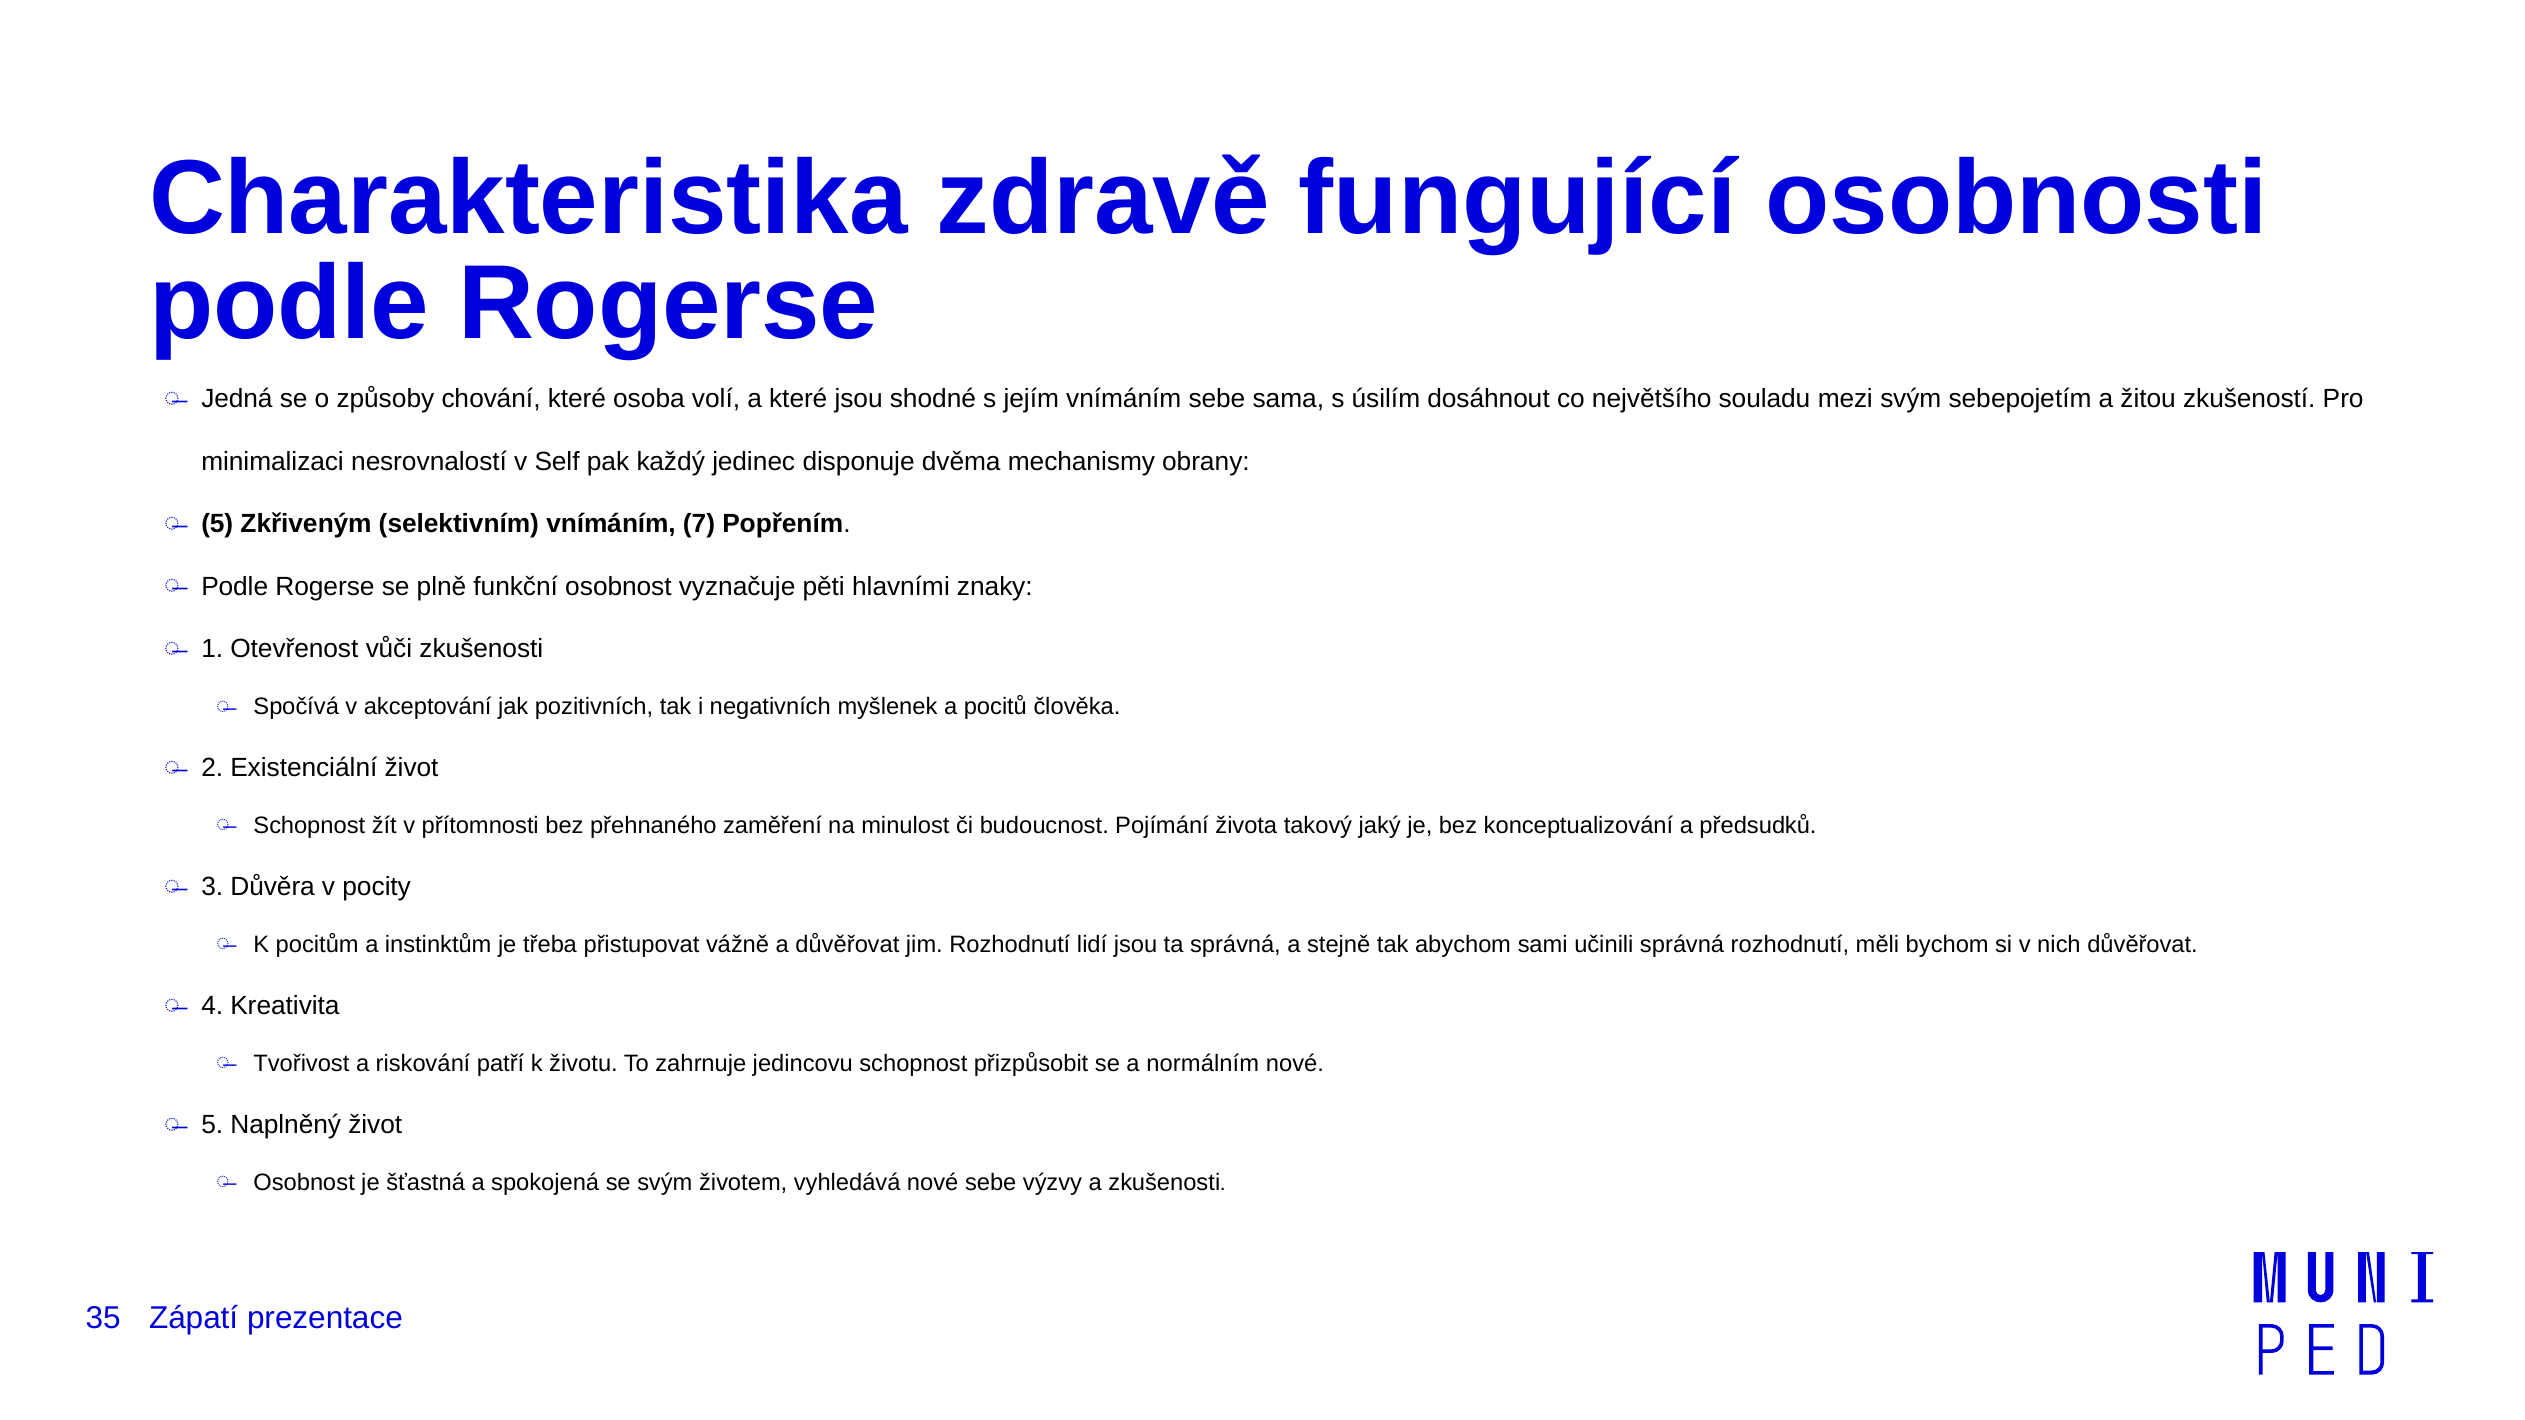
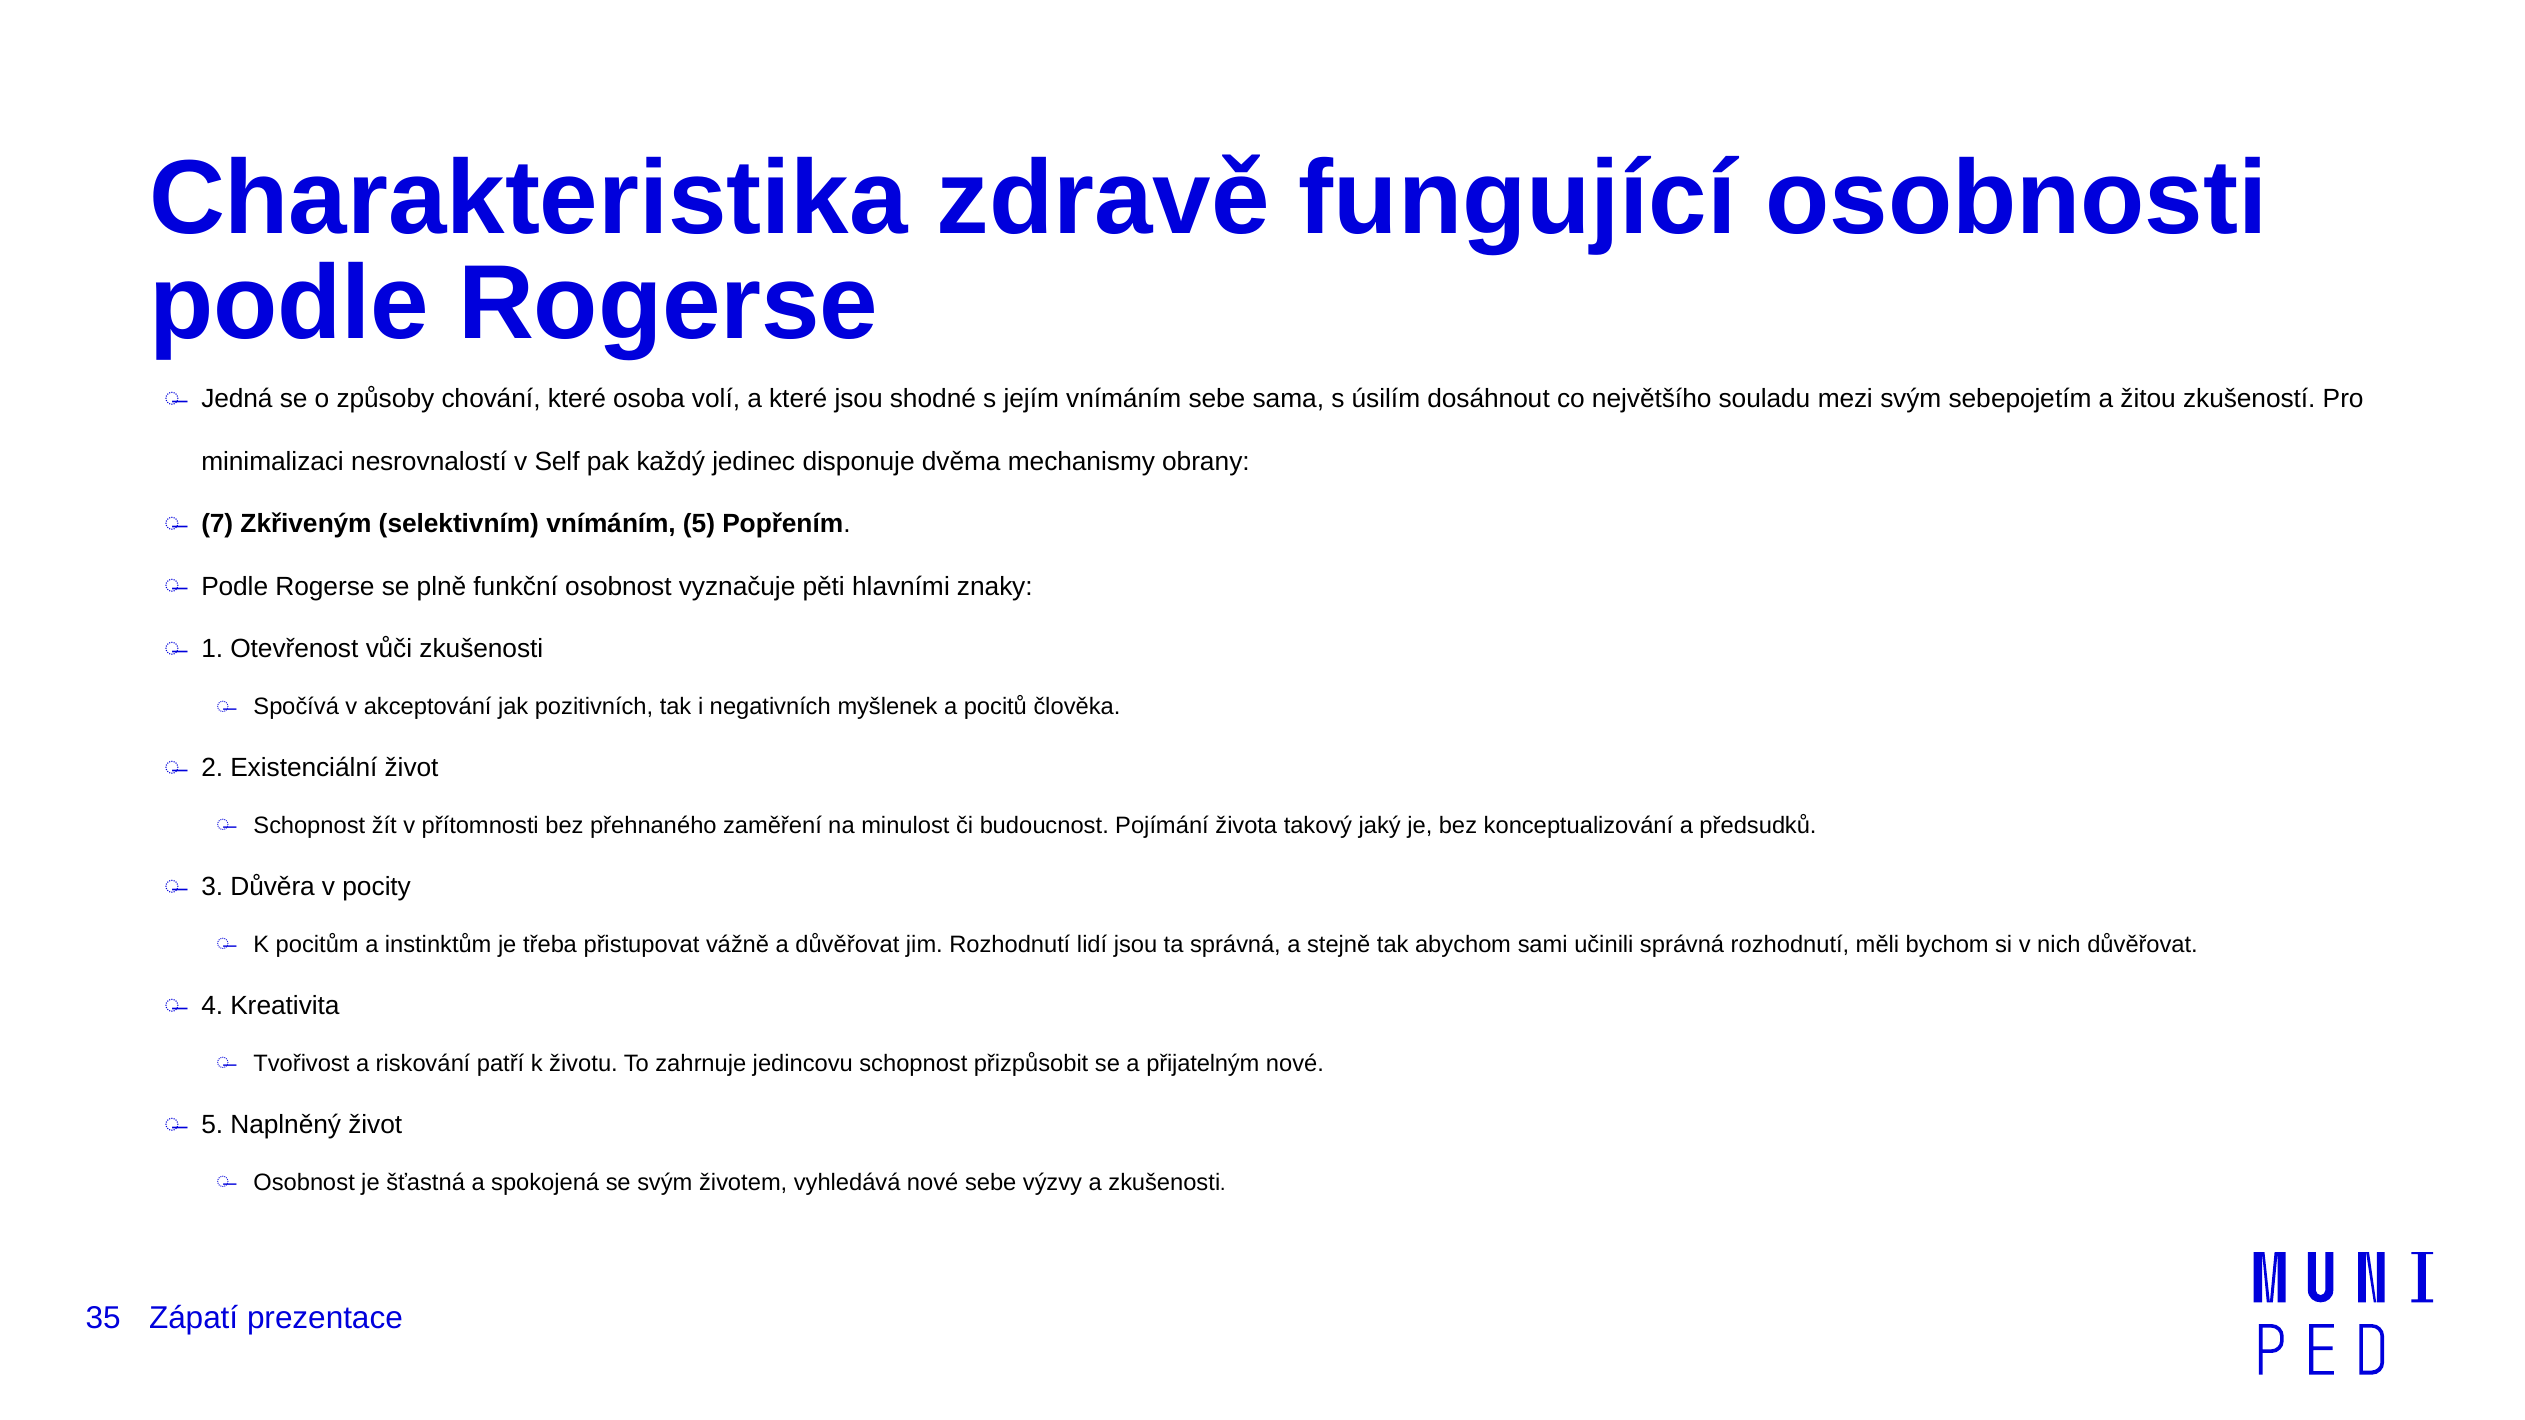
5: 5 -> 7 (217, 524)
vnímáním 7: 7 -> 5 (699, 524)
normálním: normálním -> přijatelným (1203, 1064)
